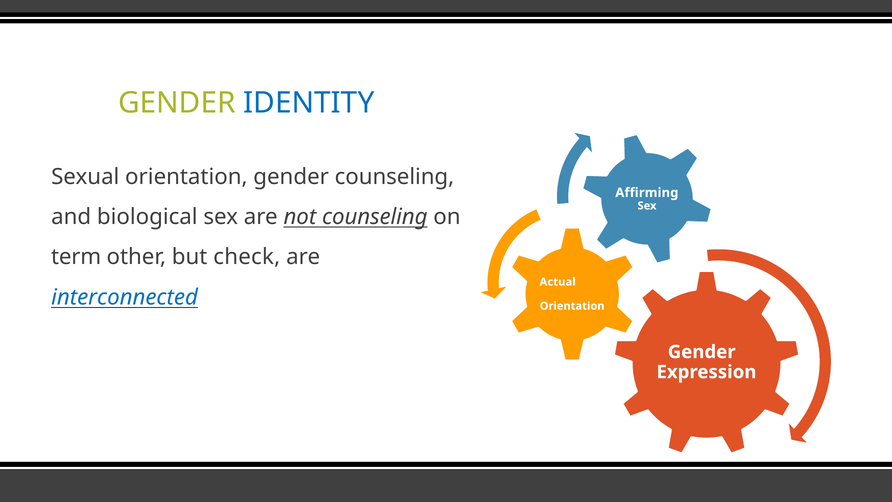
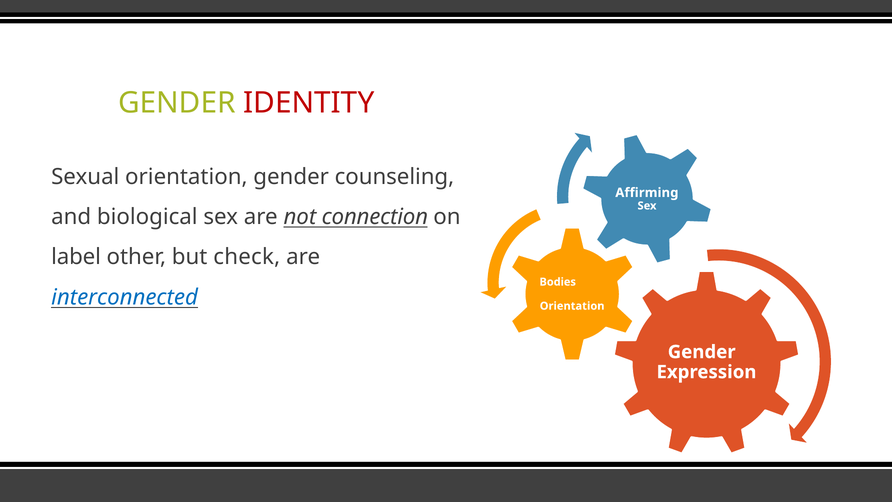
IDENTITY colour: blue -> red (309, 103)
not counseling: counseling -> connection (375, 217)
term: term -> label (76, 257)
Actual: Actual -> Bodies (558, 282)
